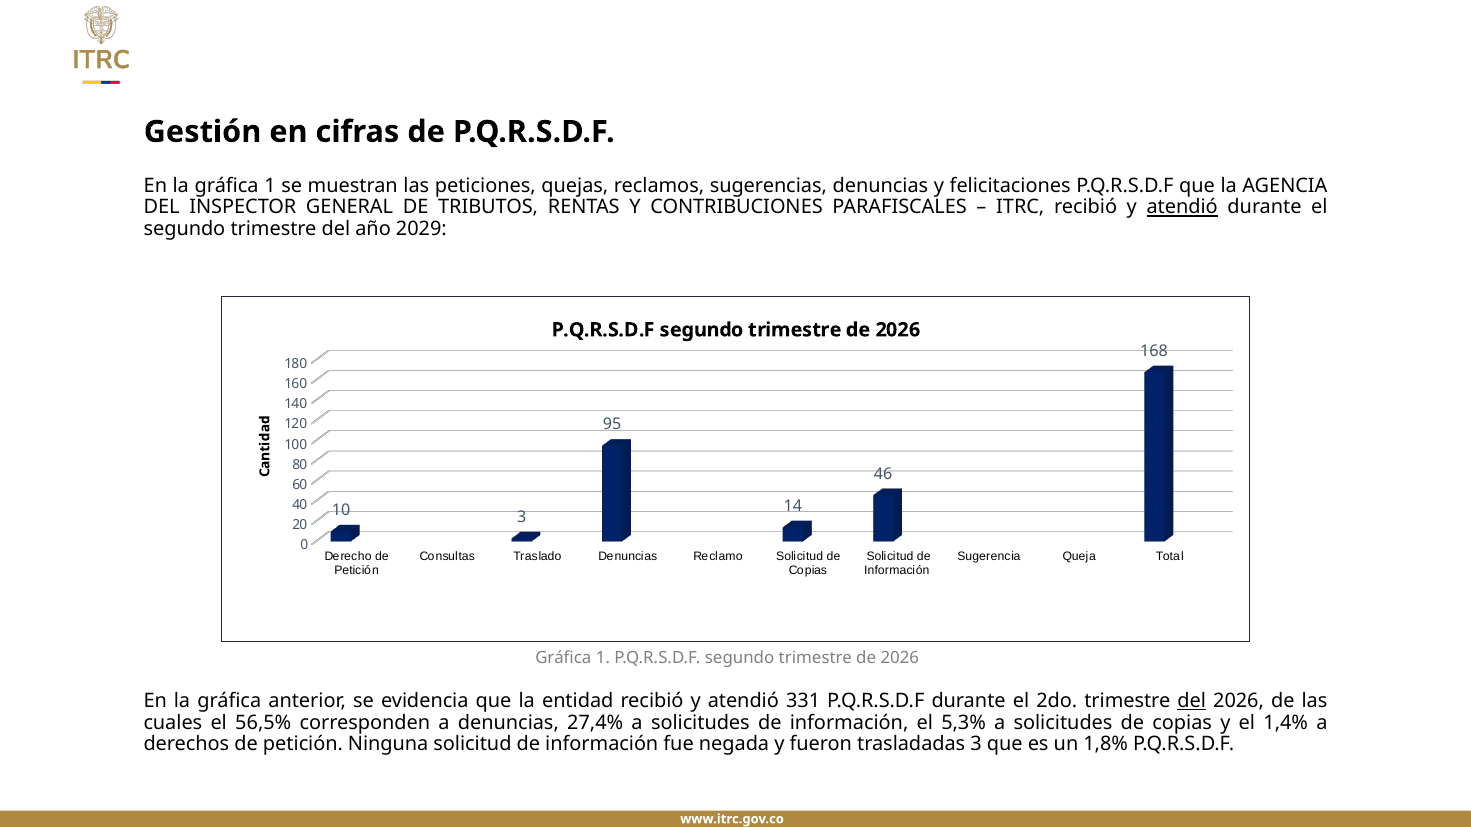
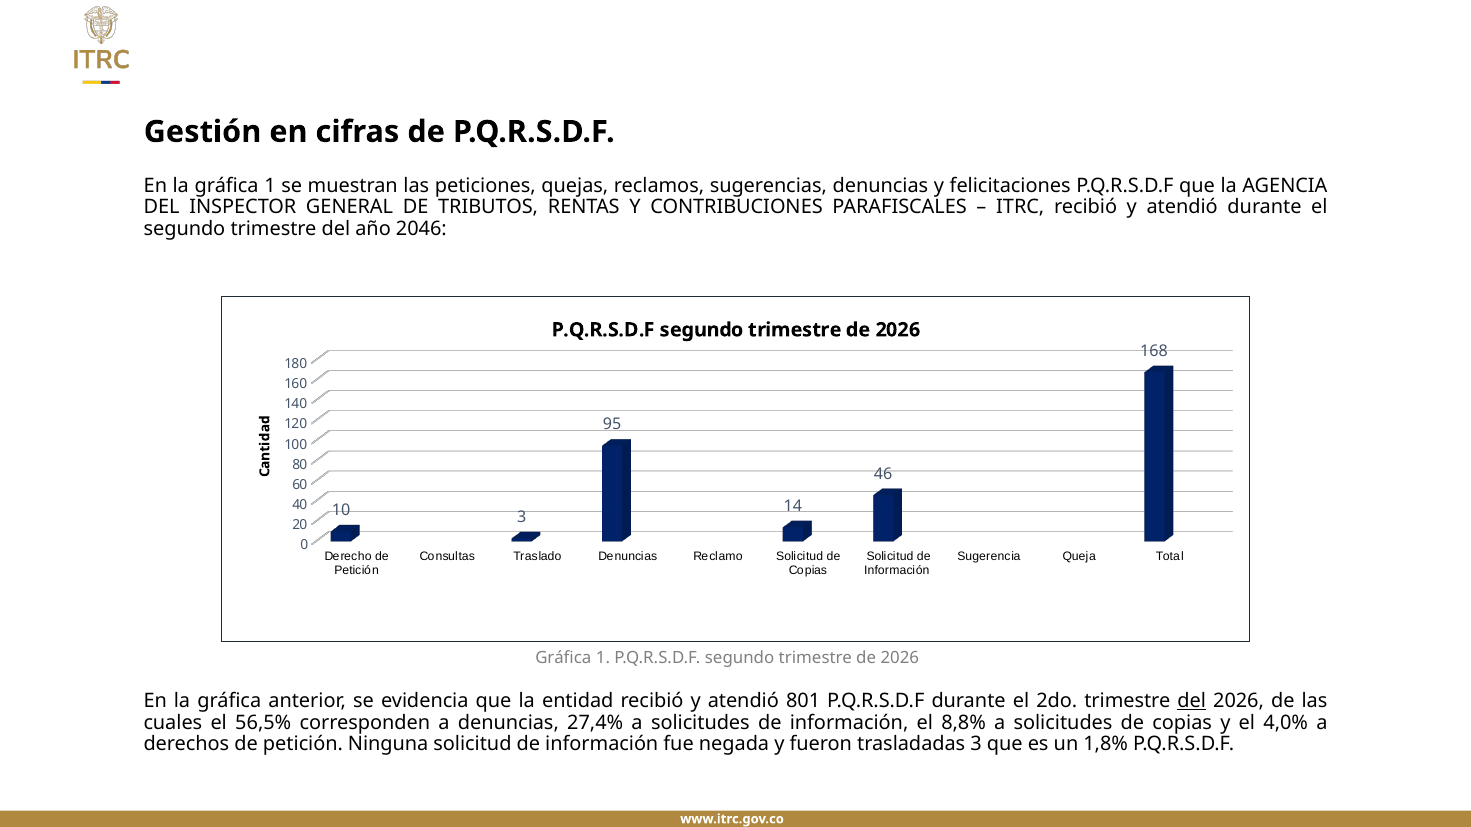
atendió underline: present -> none (1182, 207)
2029: 2029 -> 2046 (421, 229)
331: 331 -> 801 (803, 701)
5,3%: 5,3% -> 8,8% (964, 723)
1,4%: 1,4% -> 4,0% (1286, 723)
